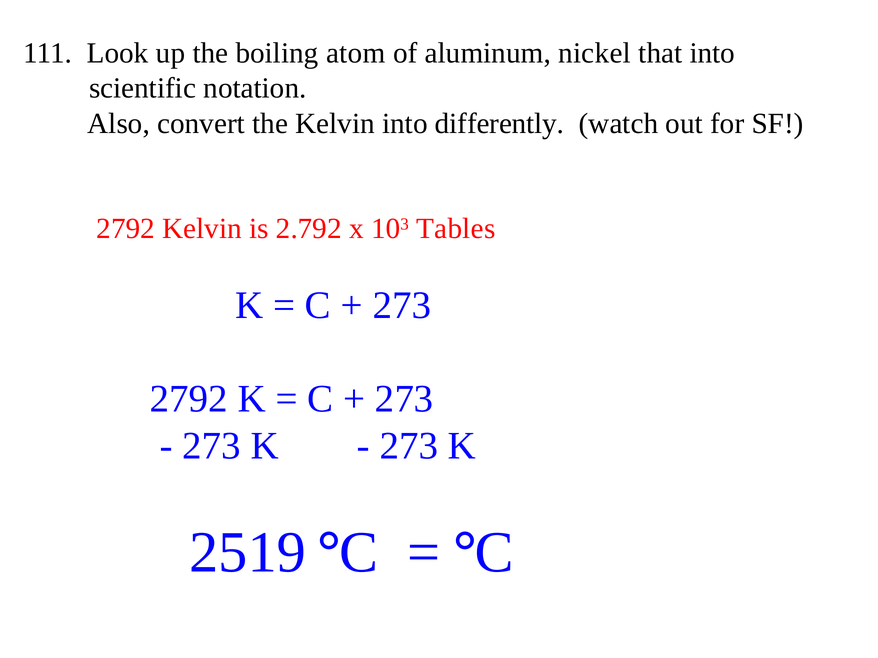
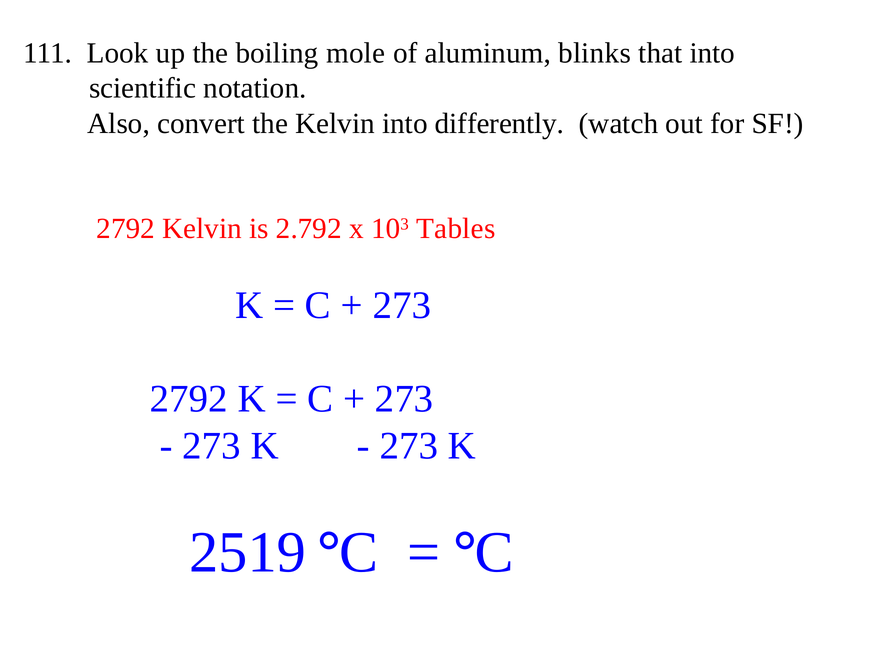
atom: atom -> mole (356, 53)
nickel: nickel -> blinks (595, 53)
